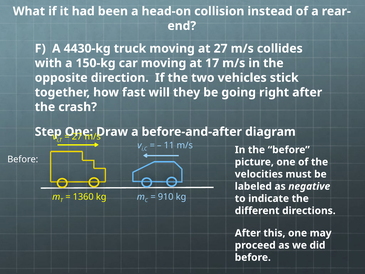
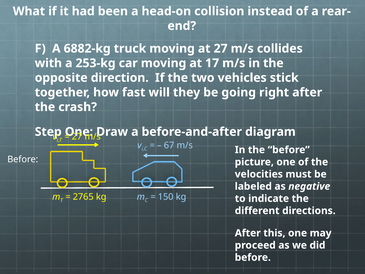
4430-kg: 4430-kg -> 6882-kg (87, 49)
150-kg: 150-kg -> 253-kg (96, 63)
11: 11 -> 67 (169, 145)
1360: 1360 -> 2765 (83, 197)
910: 910 -> 150 (166, 197)
